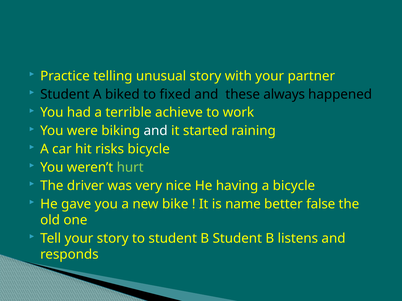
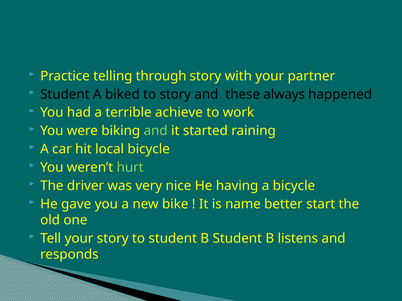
unusual: unusual -> through (161, 76)
to fixed: fixed -> story (175, 94)
and colour: white -> light green (156, 131)
risks: risks -> local (110, 149)
false: false -> start (321, 204)
